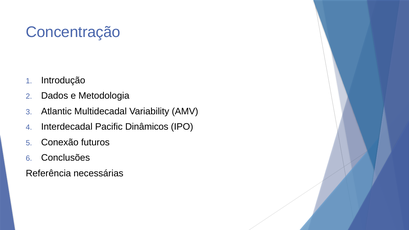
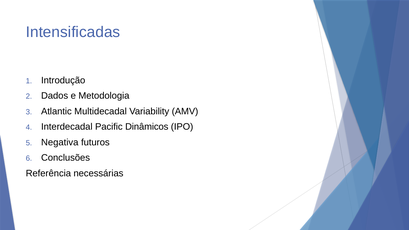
Concentração: Concentração -> Intensificadas (73, 32)
Conexão: Conexão -> Negativa (60, 142)
